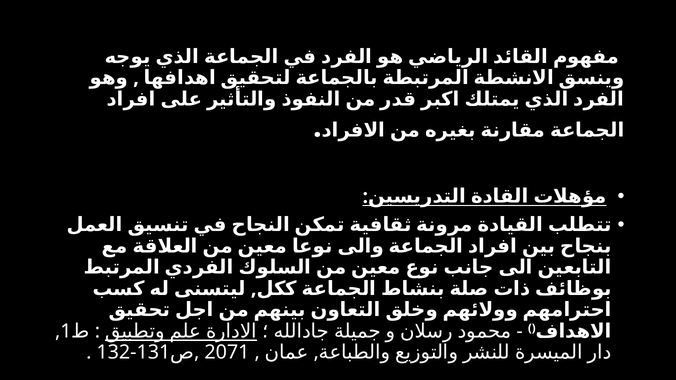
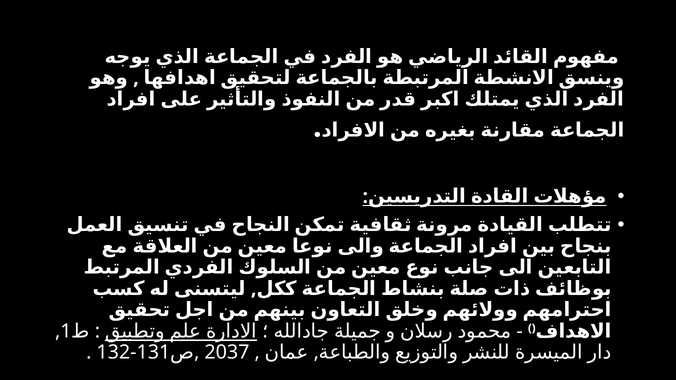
2071: 2071 -> 2037 (227, 353)
